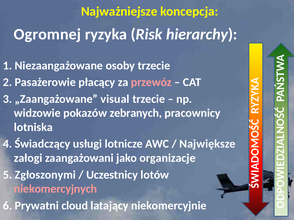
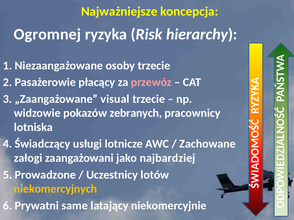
Największe: Największe -> Zachowane (208, 144)
organizacje: organizacje -> najbardziej (168, 158)
Zgłoszonymi: Zgłoszonymi -> Prowadzone (45, 175)
niekomercyjnych colour: pink -> yellow (56, 189)
cloud: cloud -> same (75, 206)
